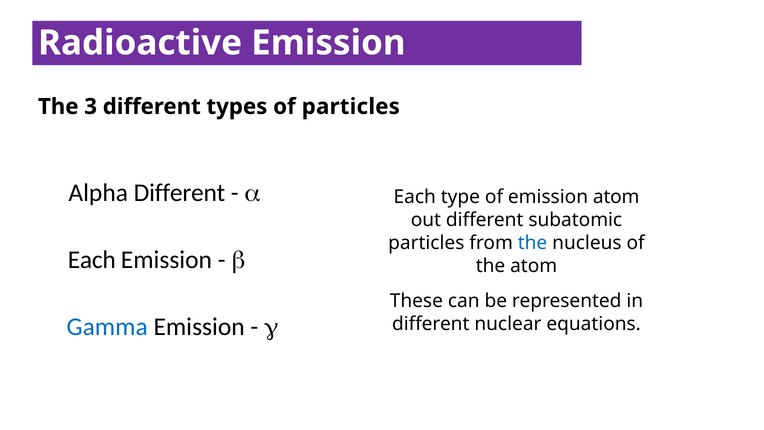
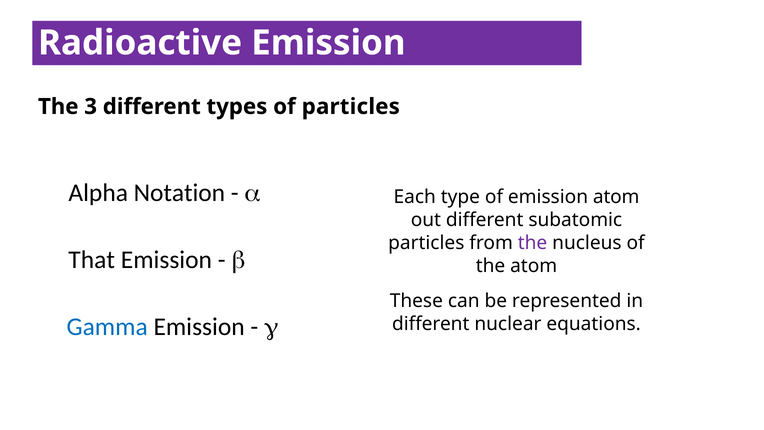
Alpha Different: Different -> Notation (179, 193)
the colour: blue -> purple (533, 243)
Each: Each -> That (92, 260)
